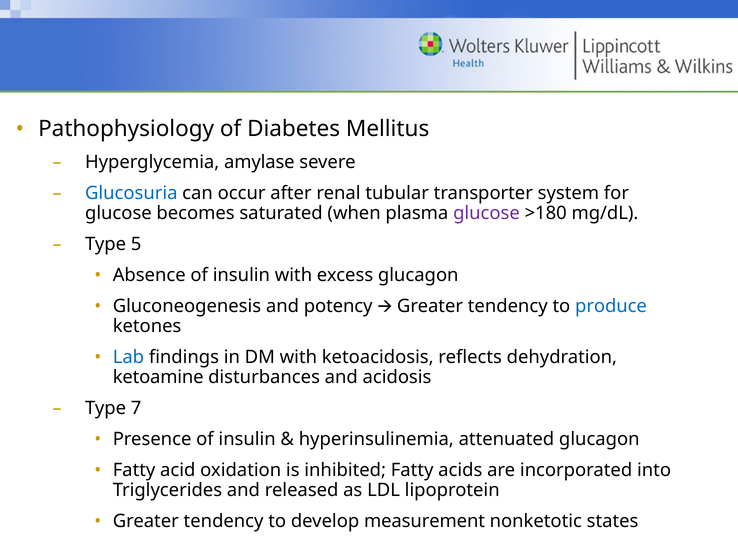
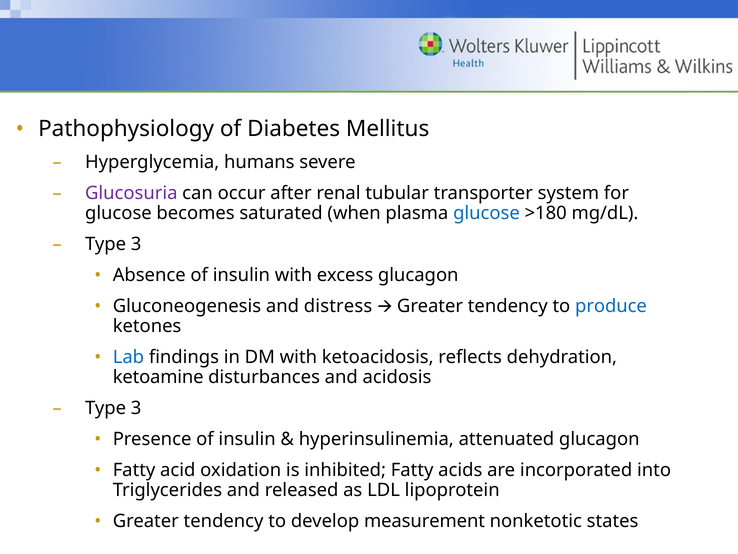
amylase: amylase -> humans (259, 162)
Glucosuria colour: blue -> purple (131, 193)
glucose colour: purple -> blue (486, 213)
5: 5 -> 3 (136, 244)
potency: potency -> distress (338, 306)
7: 7 -> 3 (136, 408)
